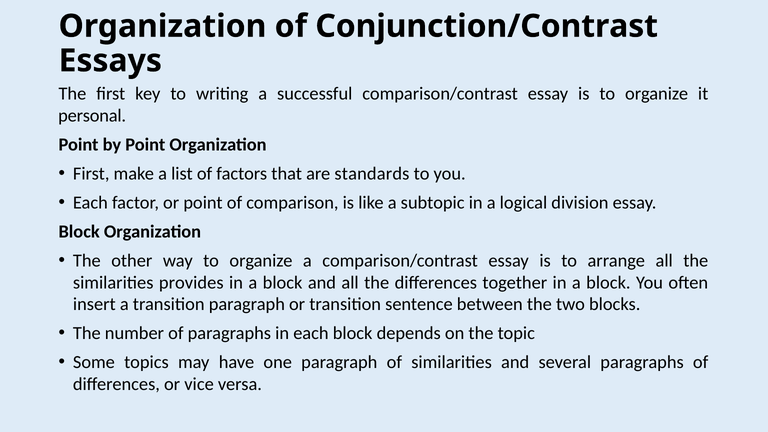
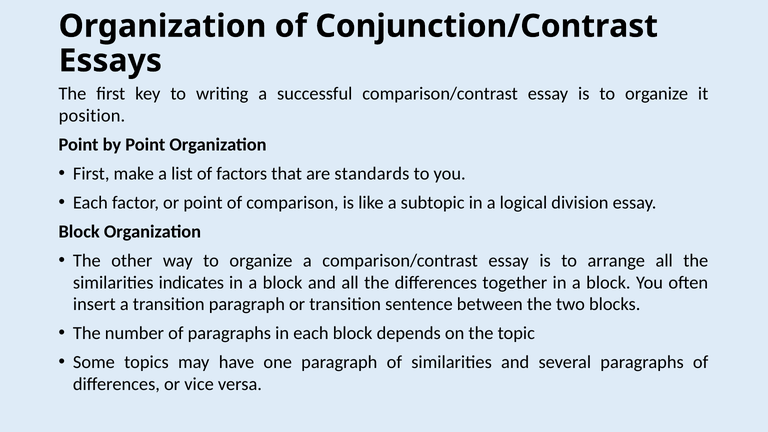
personal: personal -> position (92, 116)
provides: provides -> indicates (191, 282)
